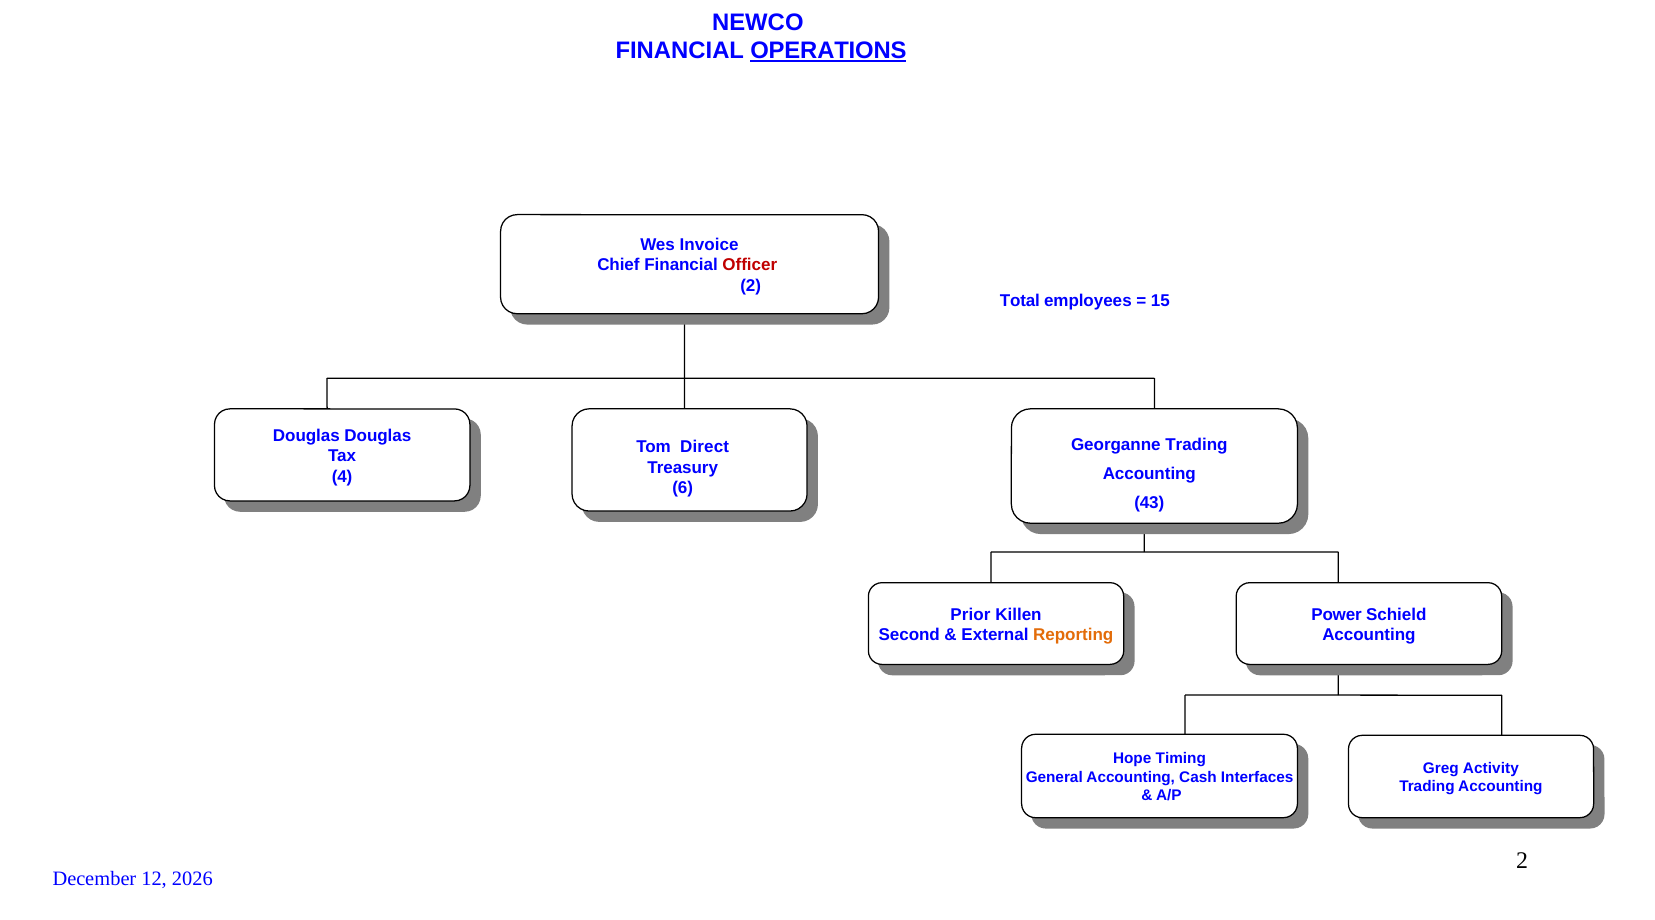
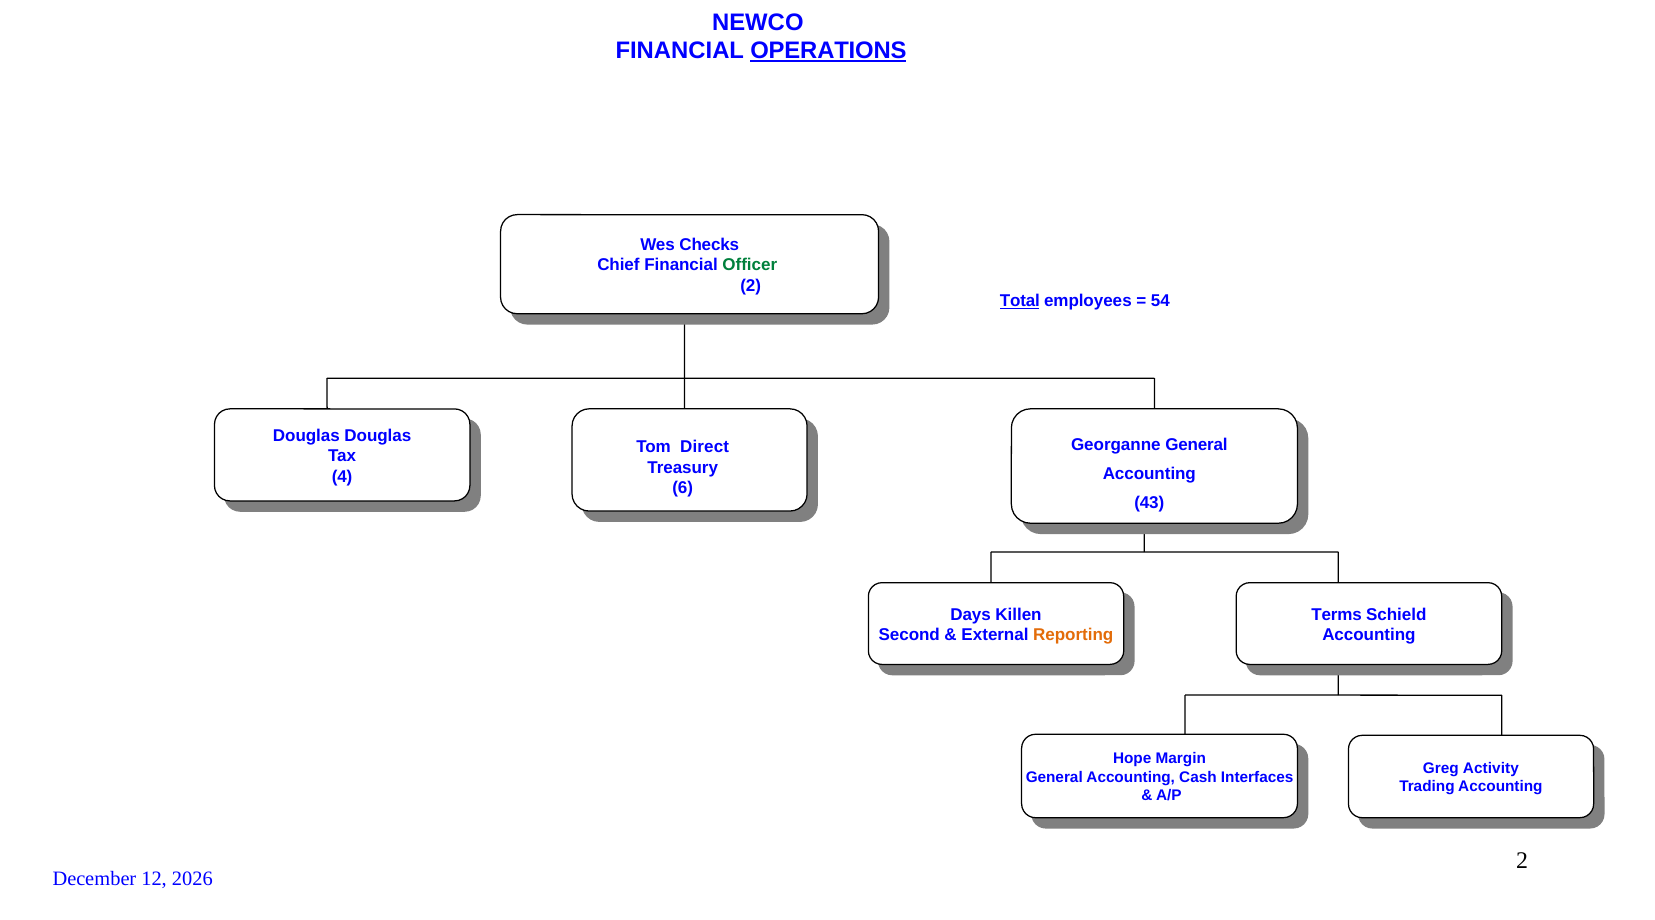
Invoice: Invoice -> Checks (709, 245)
Officer colour: red -> green (750, 265)
Total underline: none -> present (1020, 301)
15: 15 -> 54 (1160, 301)
Georganne Trading: Trading -> General (1196, 444)
Prior: Prior -> Days (971, 614)
Power: Power -> Terms (1337, 614)
Timing: Timing -> Margin (1181, 758)
